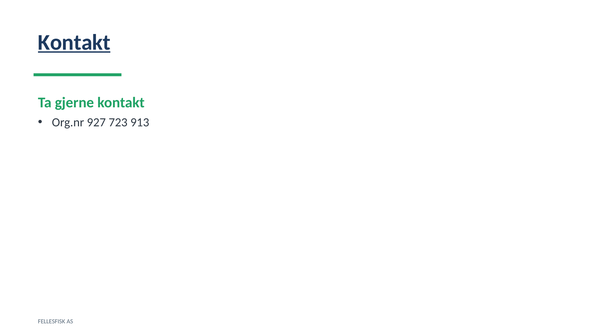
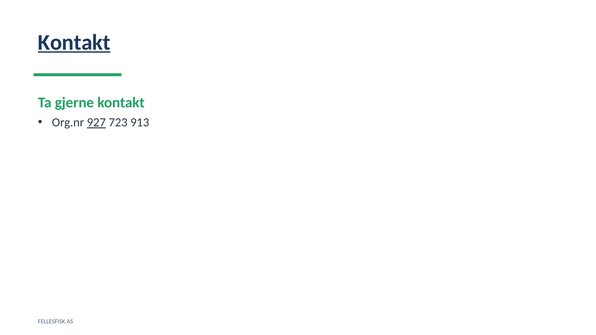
927 underline: none -> present (96, 123)
